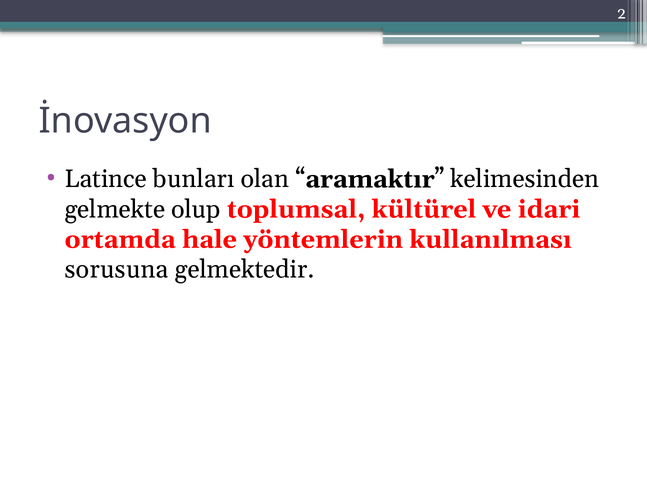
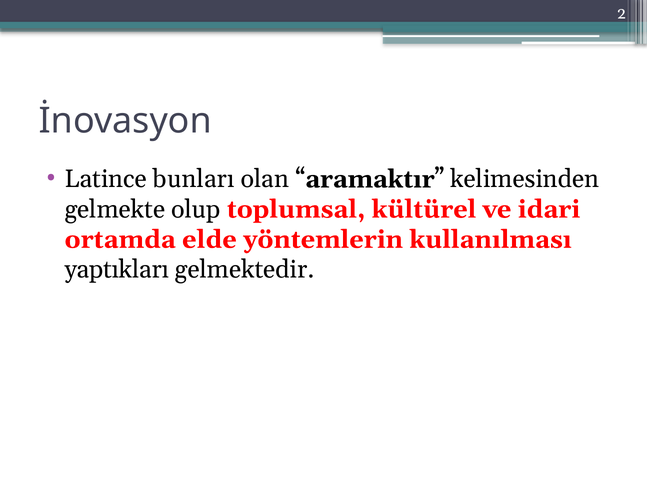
hale: hale -> elde (209, 240)
sorusuna: sorusuna -> yaptıkları (117, 270)
